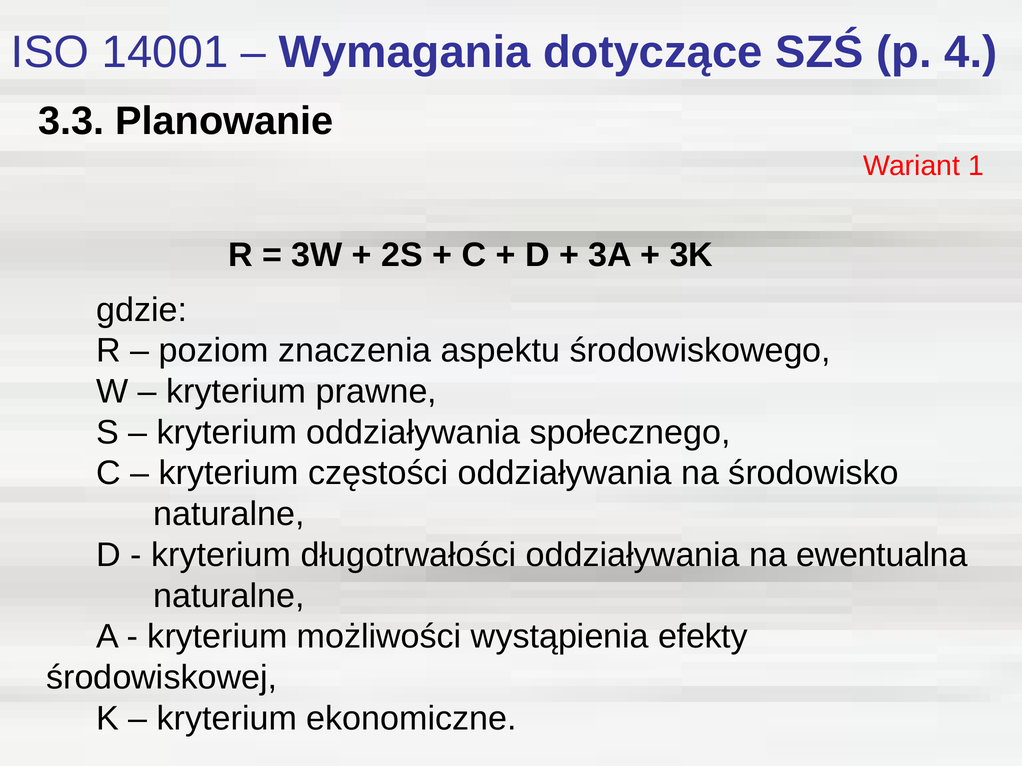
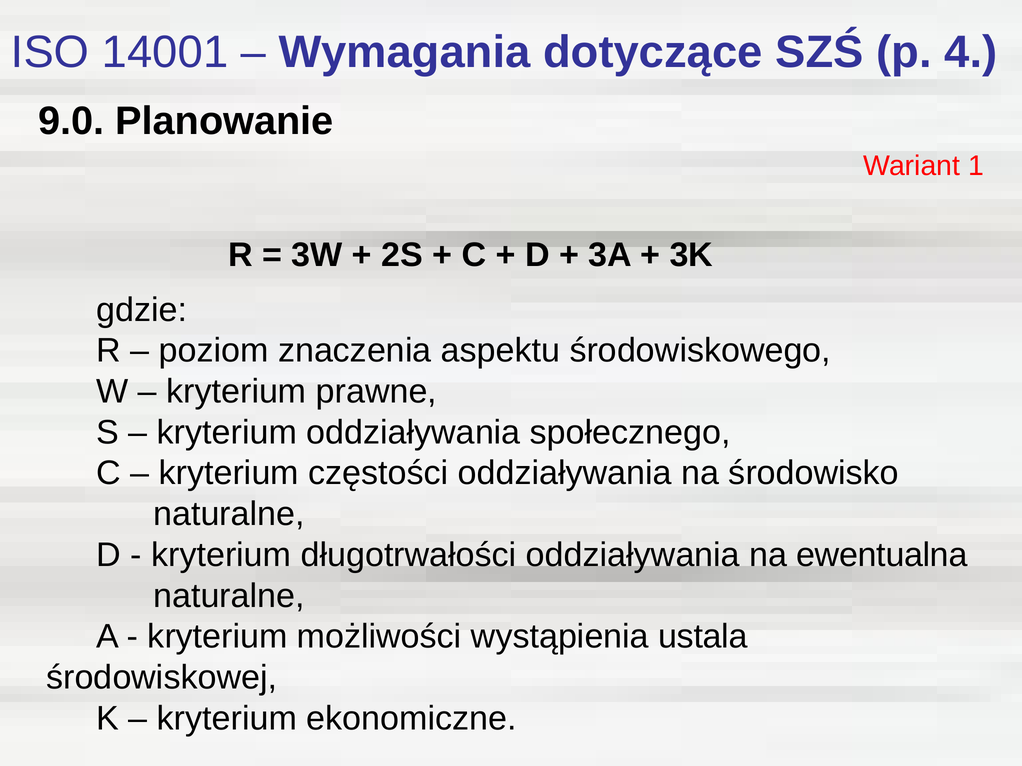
3.3: 3.3 -> 9.0 (71, 121)
efekty: efekty -> ustala (703, 637)
